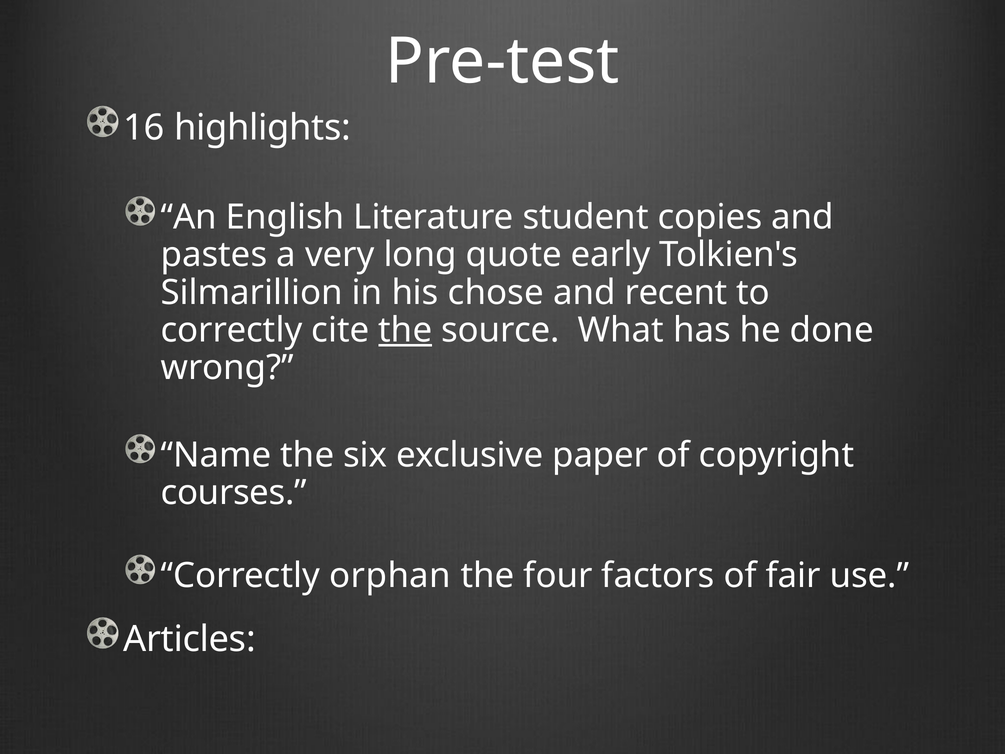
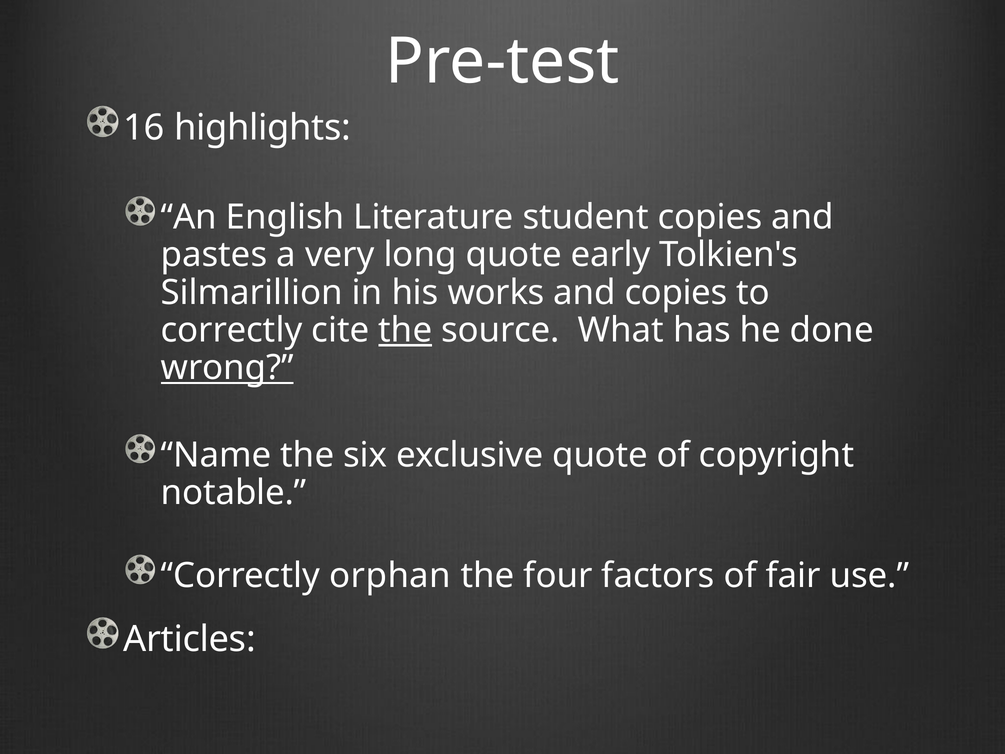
chose: chose -> works (496, 292)
and recent: recent -> copies (676, 292)
wrong underline: none -> present (227, 368)
exclusive paper: paper -> quote (600, 455)
courses: courses -> notable (234, 493)
